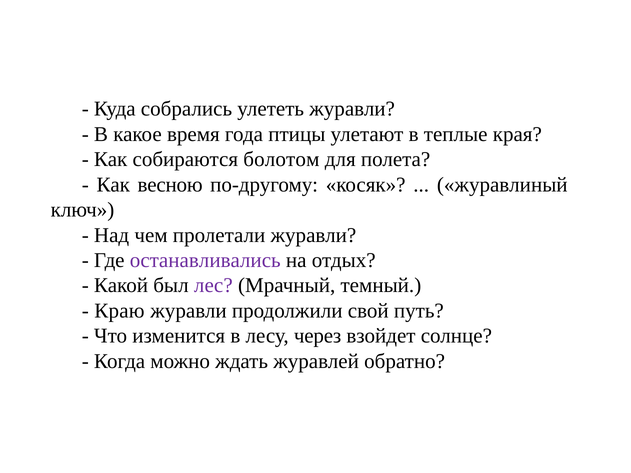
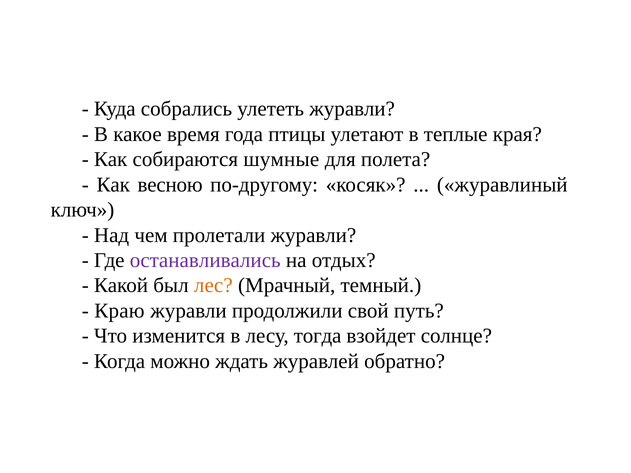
болотом: болотом -> шумные (281, 160)
лес colour: purple -> orange (213, 286)
через: через -> тогда (318, 336)
